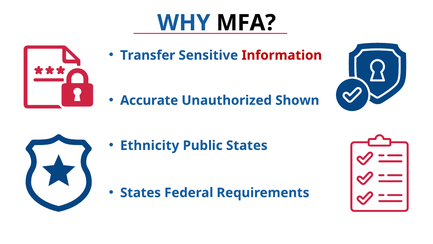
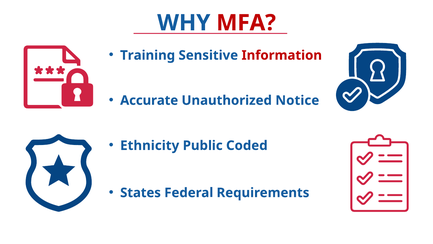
MFA colour: black -> red (246, 23)
Transfer: Transfer -> Training (148, 55)
Shown: Shown -> Notice (297, 100)
Public States: States -> Coded (247, 145)
